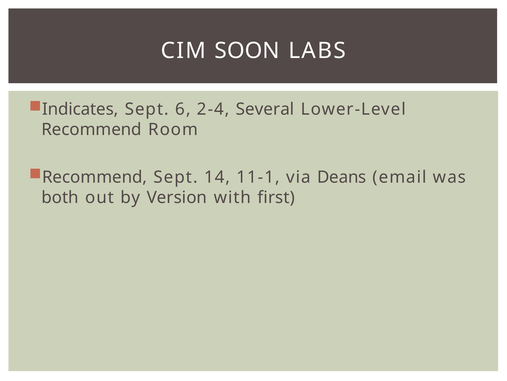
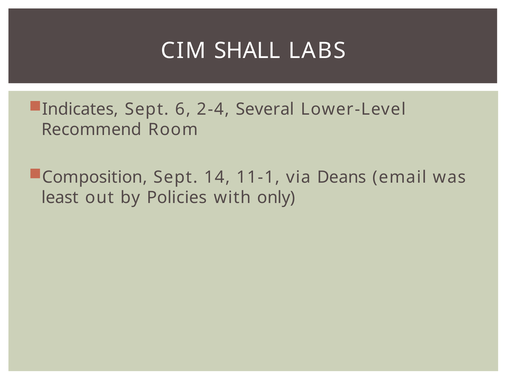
SOON: SOON -> SHALL (247, 51)
Recommend: Recommend -> Composition (95, 177)
both: both -> least (60, 197)
Version: Version -> Policies (177, 197)
first: first -> only (276, 197)
